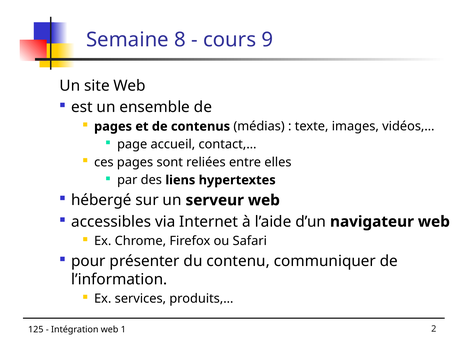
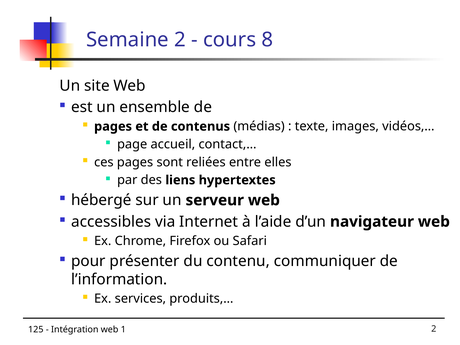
Semaine 8: 8 -> 2 (180, 40)
9: 9 -> 8 (267, 40)
